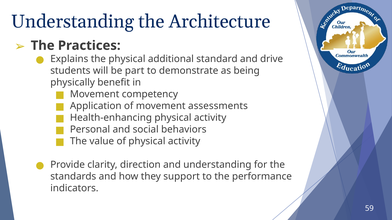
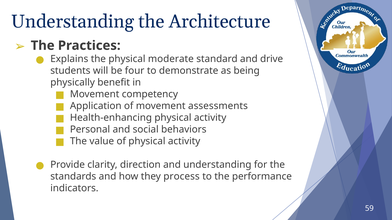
additional: additional -> moderate (171, 59)
part: part -> four (135, 71)
support: support -> process (182, 177)
